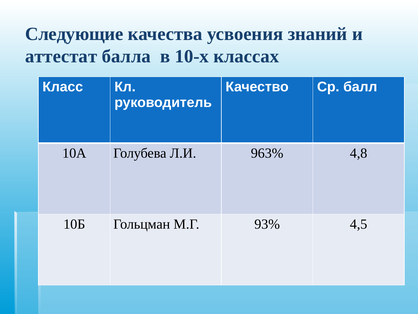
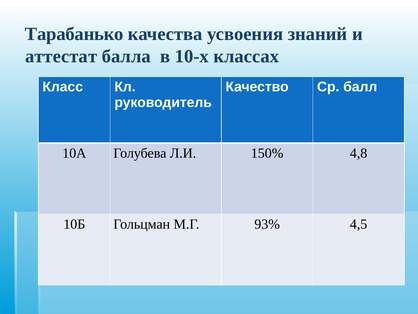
Следующие: Следующие -> Тарабанько (74, 34)
963%: 963% -> 150% (267, 153)
